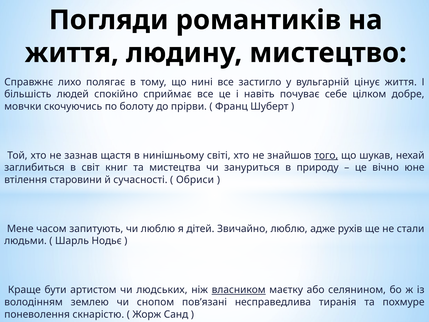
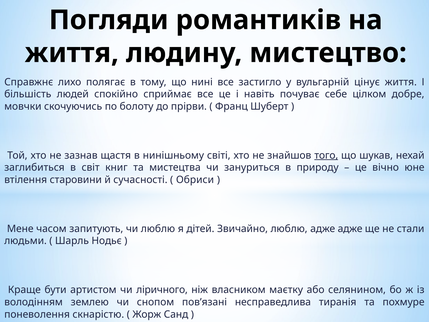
адже рухів: рухів -> адже (350, 229)
людських: людських -> ліричного (162, 290)
власником underline: present -> none (239, 290)
